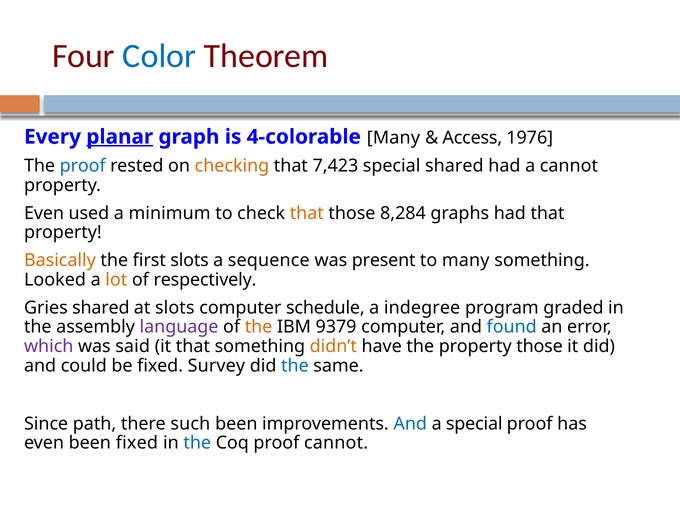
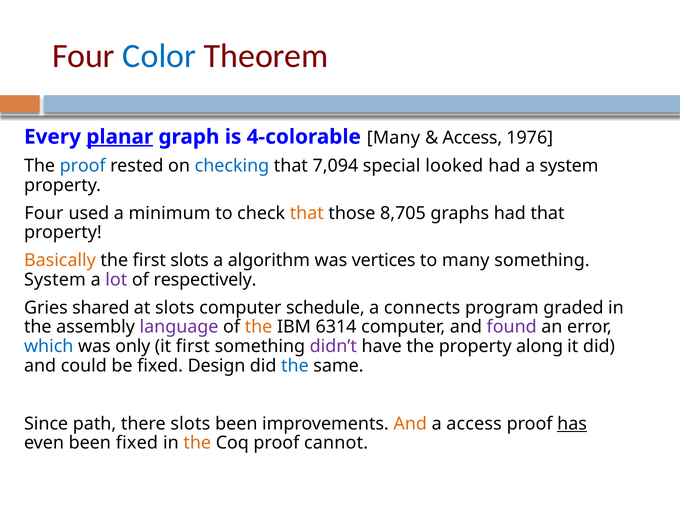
checking colour: orange -> blue (232, 166)
7,423: 7,423 -> 7,094 (335, 166)
special shared: shared -> looked (454, 166)
a cannot: cannot -> system (569, 166)
Even: Even -> Four (44, 213)
8,284: 8,284 -> 8,705 (403, 213)
sequence: sequence -> algorithm (269, 260)
present: present -> vertices (384, 260)
Looked: Looked -> System (55, 280)
lot colour: orange -> purple (116, 280)
indegree: indegree -> connects (422, 308)
9379: 9379 -> 6314 (336, 327)
found colour: blue -> purple (512, 327)
which colour: purple -> blue (49, 346)
said: said -> only (133, 346)
it that: that -> first (193, 346)
didn’t colour: orange -> purple (333, 346)
property those: those -> along (540, 346)
Survey: Survey -> Design (217, 366)
there such: such -> slots (190, 424)
And colour: blue -> orange (410, 424)
a special: special -> access (474, 424)
has underline: none -> present (572, 424)
the colour: blue -> orange (197, 443)
